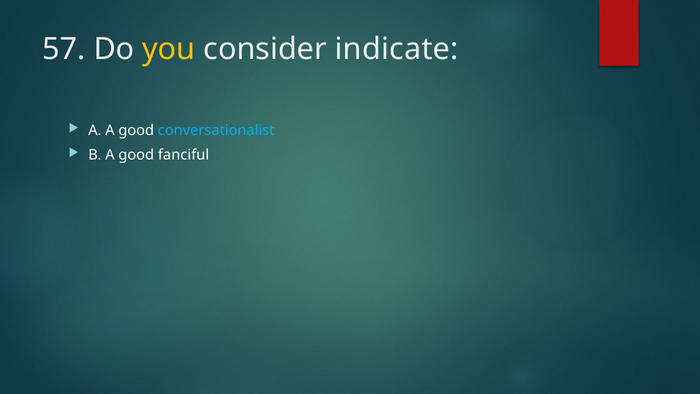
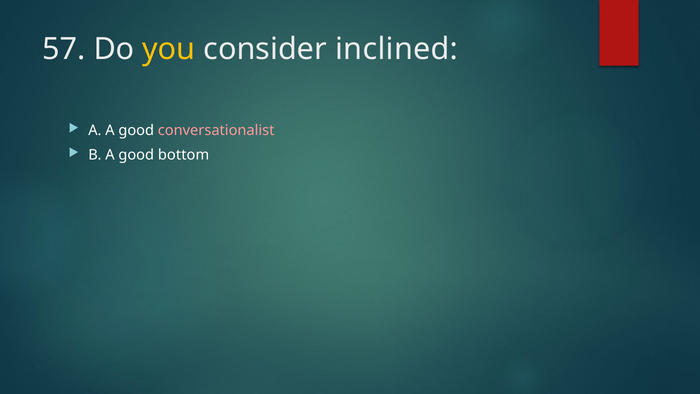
indicate: indicate -> inclined (397, 49)
conversationalist colour: light blue -> pink (216, 130)
fanciful: fanciful -> bottom (184, 155)
